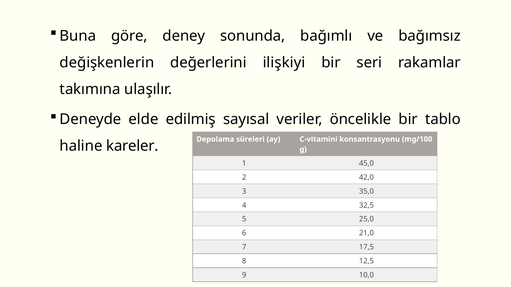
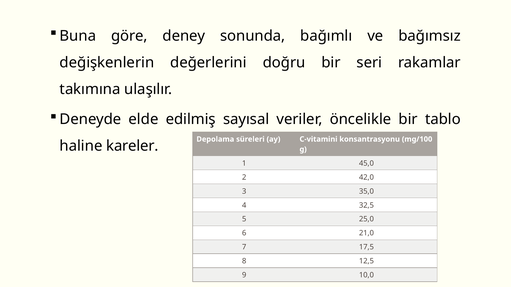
ilişkiyi: ilişkiyi -> doğru (284, 63)
